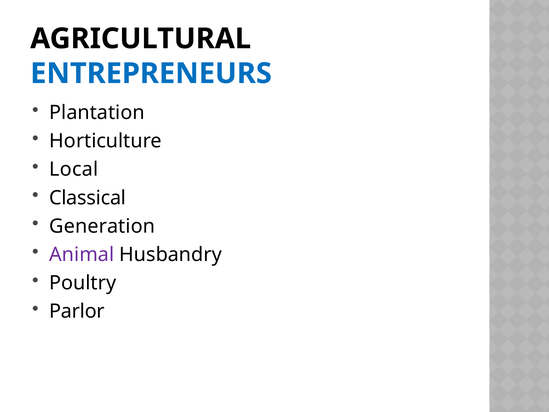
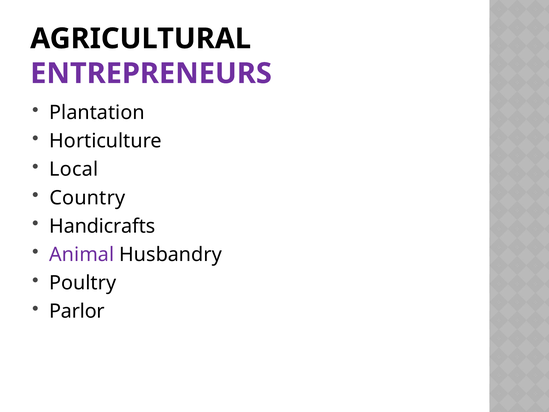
ENTREPRENEURS colour: blue -> purple (151, 73)
Classical: Classical -> Country (87, 198)
Generation: Generation -> Handicrafts (102, 226)
